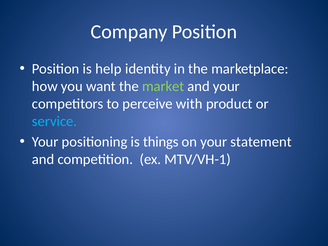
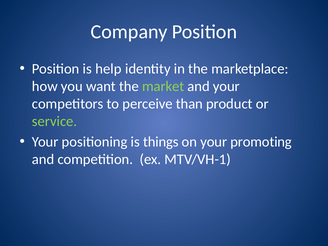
with: with -> than (189, 104)
service colour: light blue -> light green (55, 121)
statement: statement -> promoting (261, 142)
